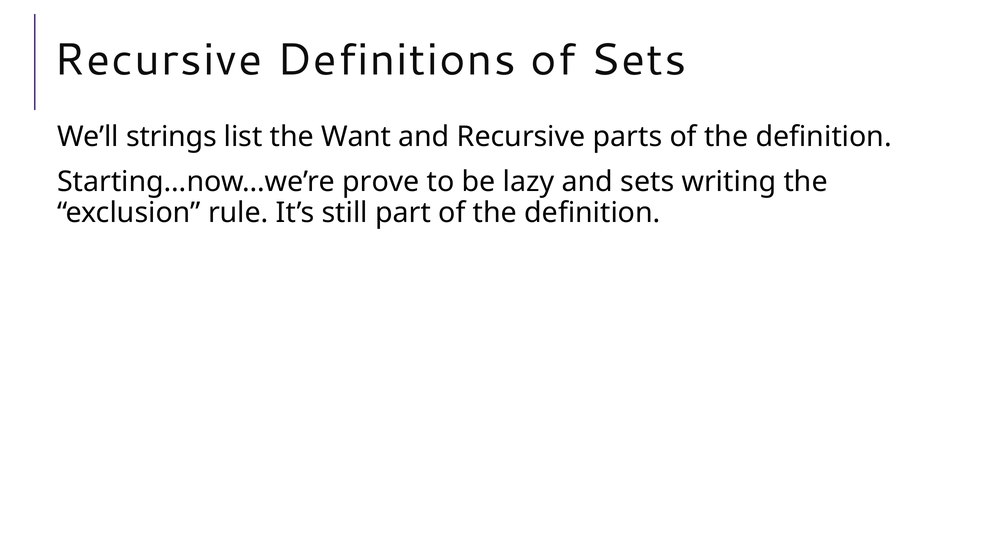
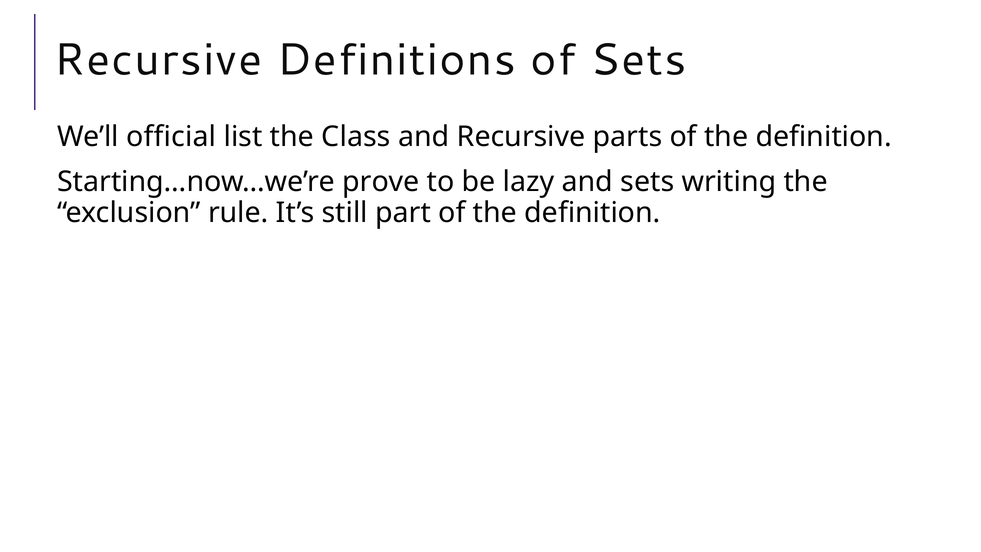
strings: strings -> official (171, 137)
Want: Want -> Class (356, 137)
